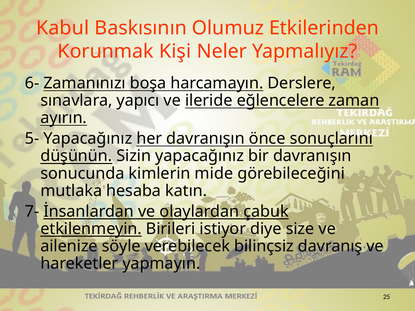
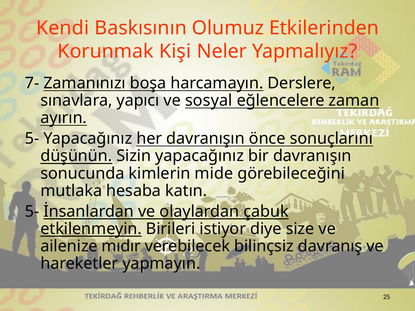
Kabul: Kabul -> Kendi (63, 28)
6-: 6- -> 7- (32, 83)
ileride: ileride -> sosyal (209, 101)
7-: 7- -> 5- (32, 212)
söyle: söyle -> mıdır (121, 246)
